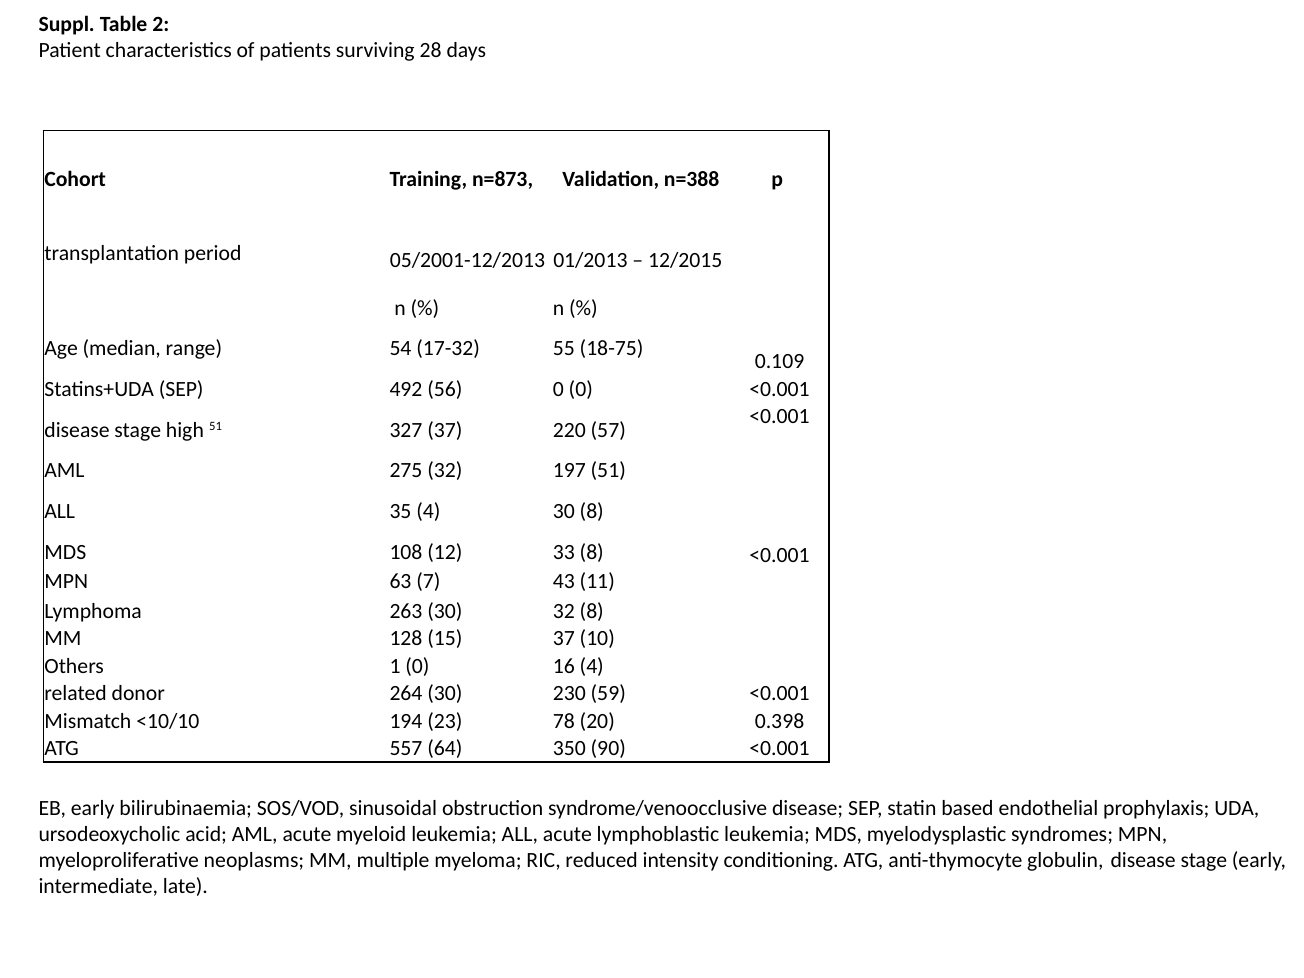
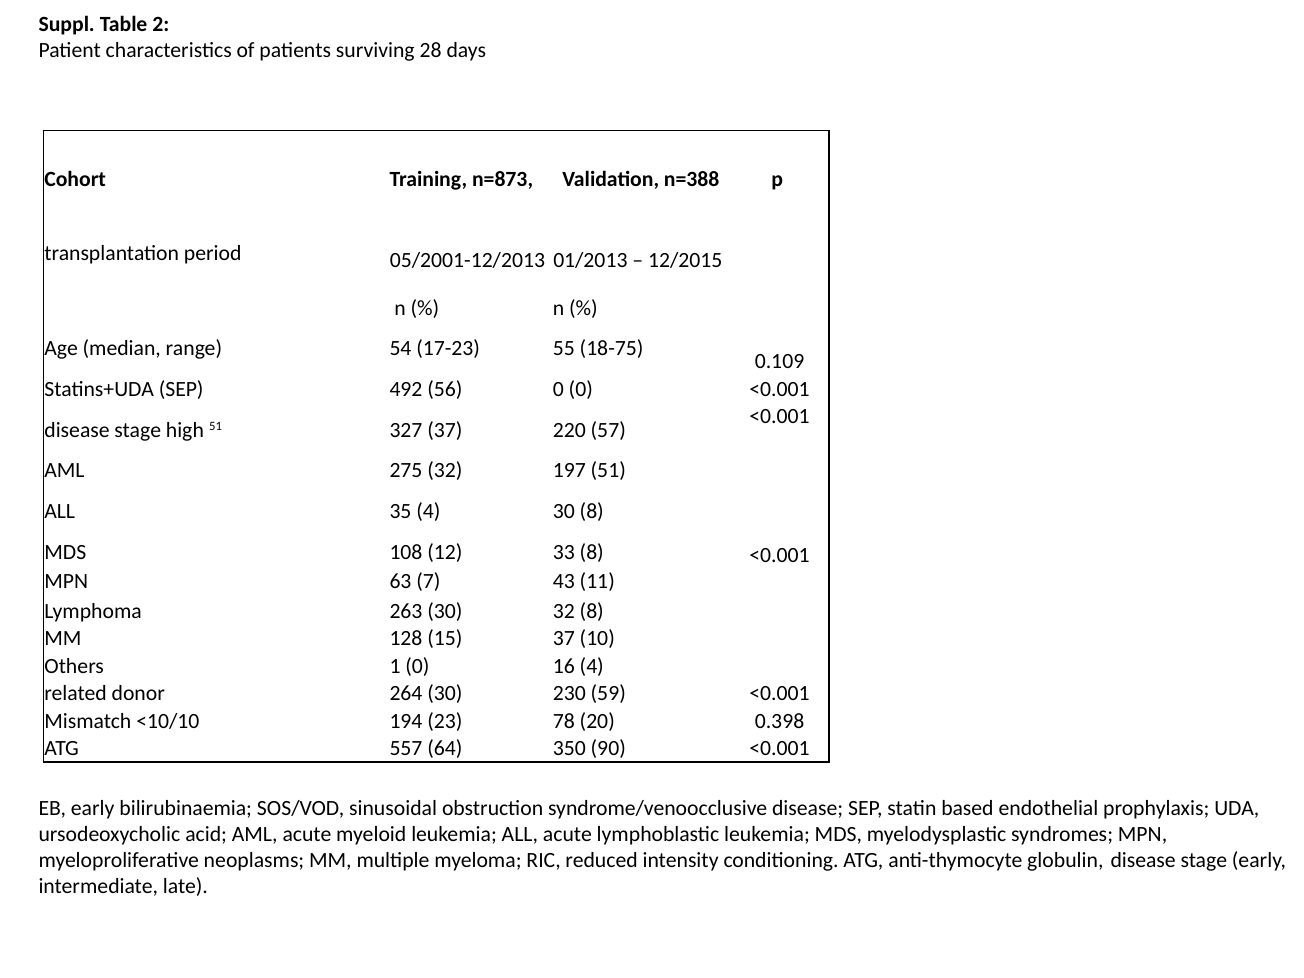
17-32: 17-32 -> 17-23 (448, 349)
